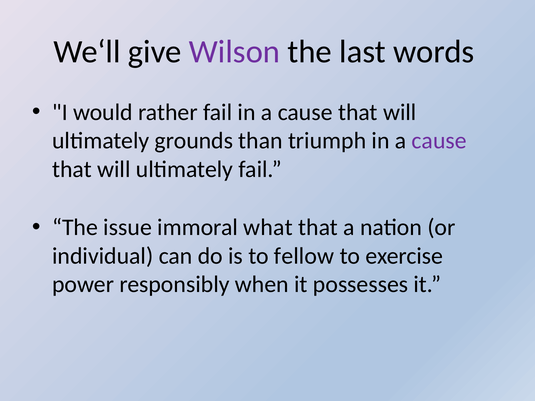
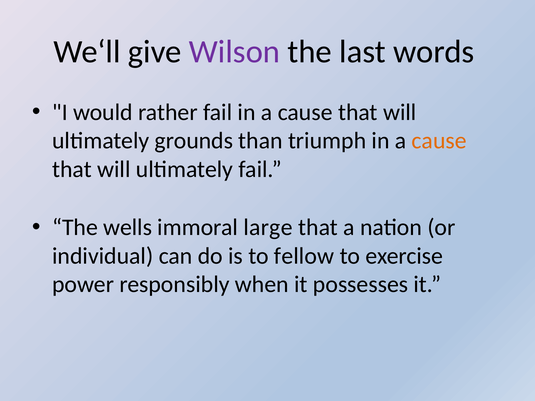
cause colour: purple -> orange (439, 141)
issue: issue -> wells (128, 228)
what: what -> large (268, 228)
